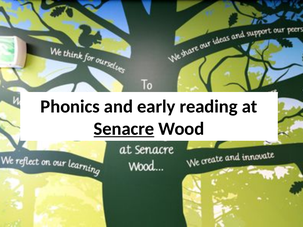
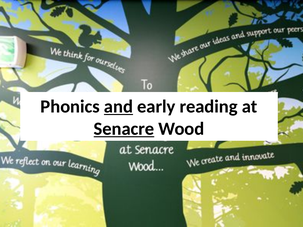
and underline: none -> present (118, 107)
